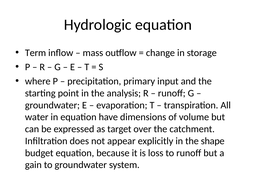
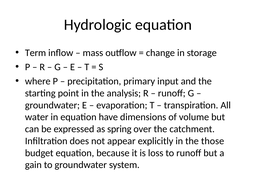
target: target -> spring (119, 129)
shape: shape -> those (213, 141)
